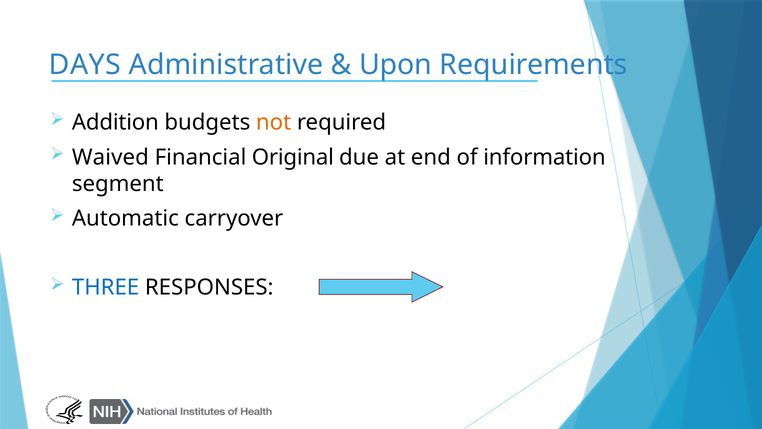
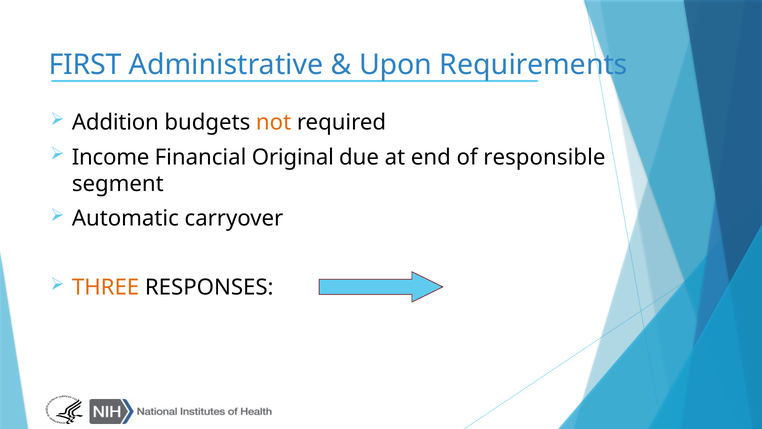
DAYS: DAYS -> FIRST (85, 65)
Waived: Waived -> Income (111, 157)
information: information -> responsible (544, 157)
THREE colour: blue -> orange (106, 287)
